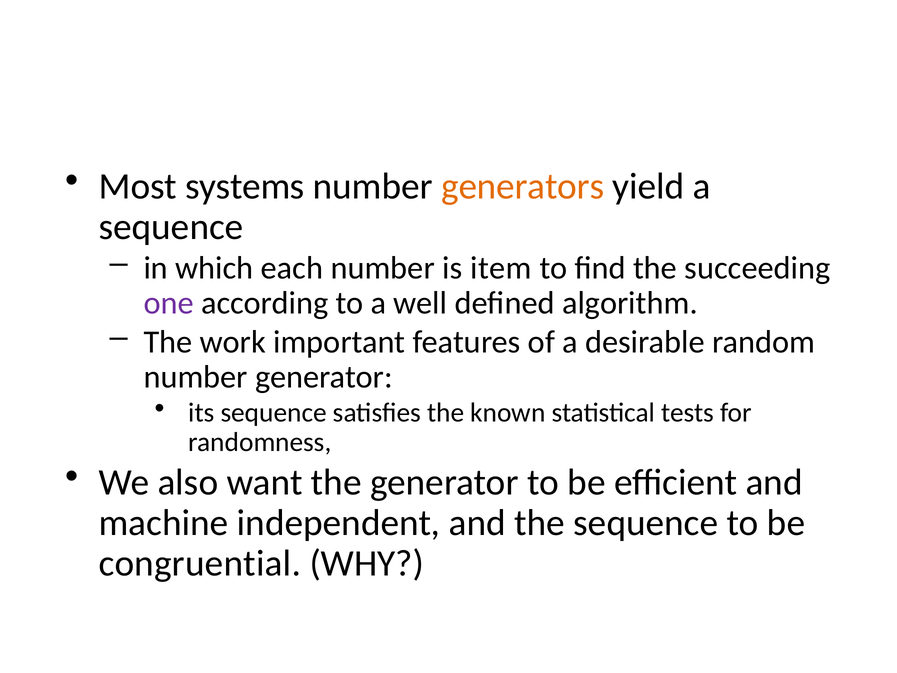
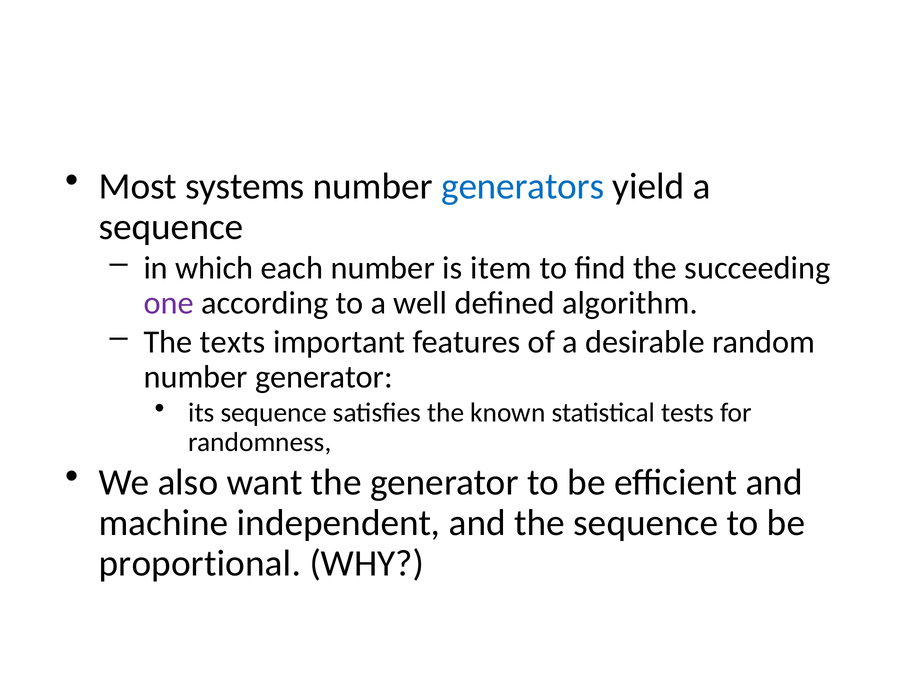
generators colour: orange -> blue (523, 186)
work: work -> texts (233, 342)
congruential: congruential -> proportional (200, 563)
